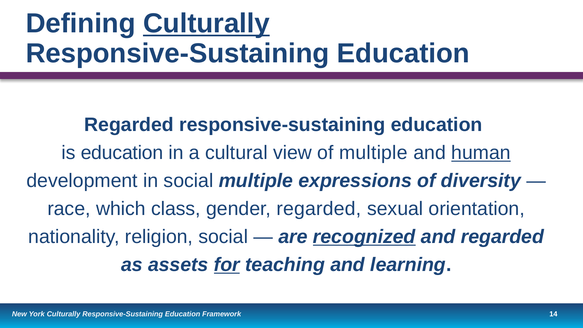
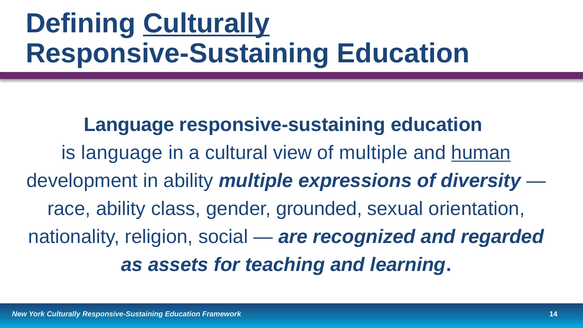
Regarded: Regarded -> Language (129, 125)
is education: education -> language (122, 153)
in social: social -> ability (188, 181)
race which: which -> ability (121, 209)
gender regarded: regarded -> grounded (319, 209)
recognized underline: present -> none (364, 237)
for underline: present -> none (227, 265)
